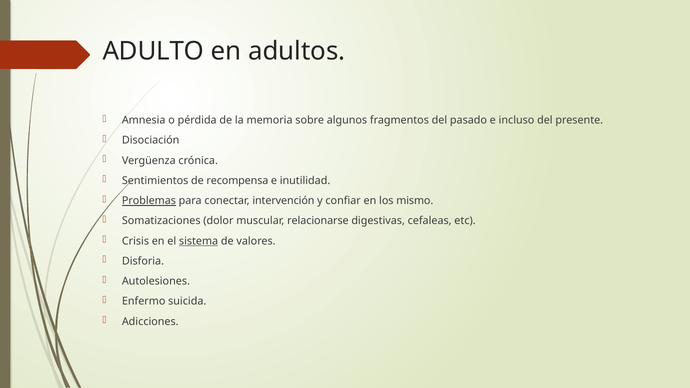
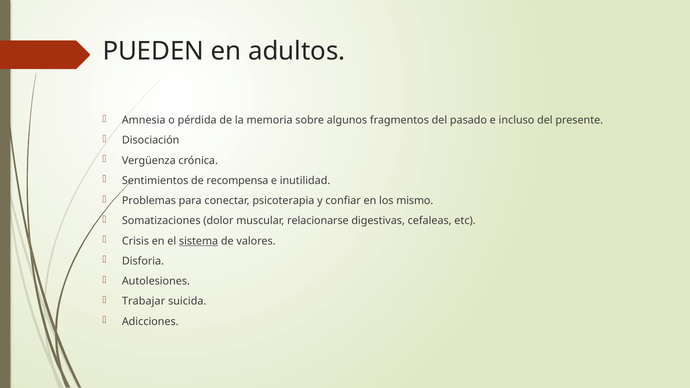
ADULTO: ADULTO -> PUEDEN (153, 51)
Problemas underline: present -> none (149, 201)
intervención: intervención -> psicoterapia (283, 201)
Enfermo: Enfermo -> Trabajar (144, 302)
